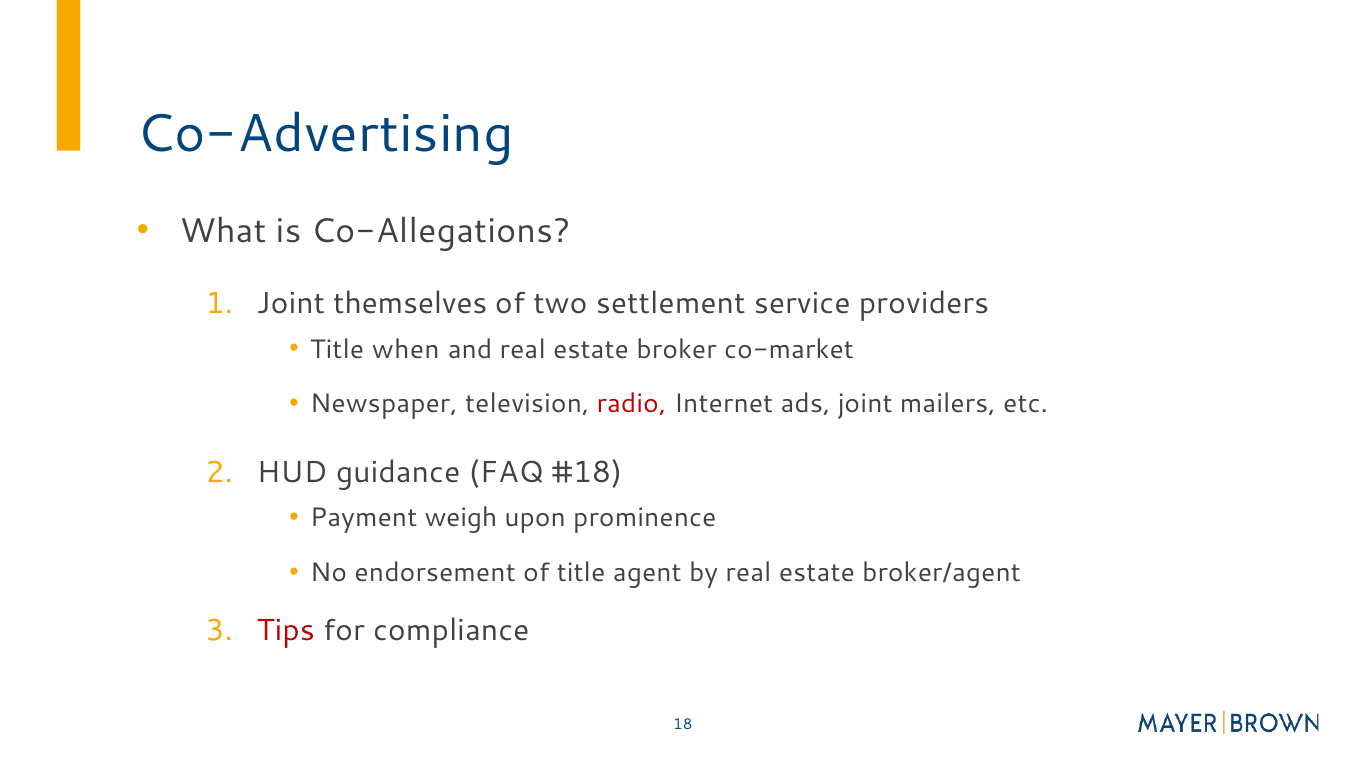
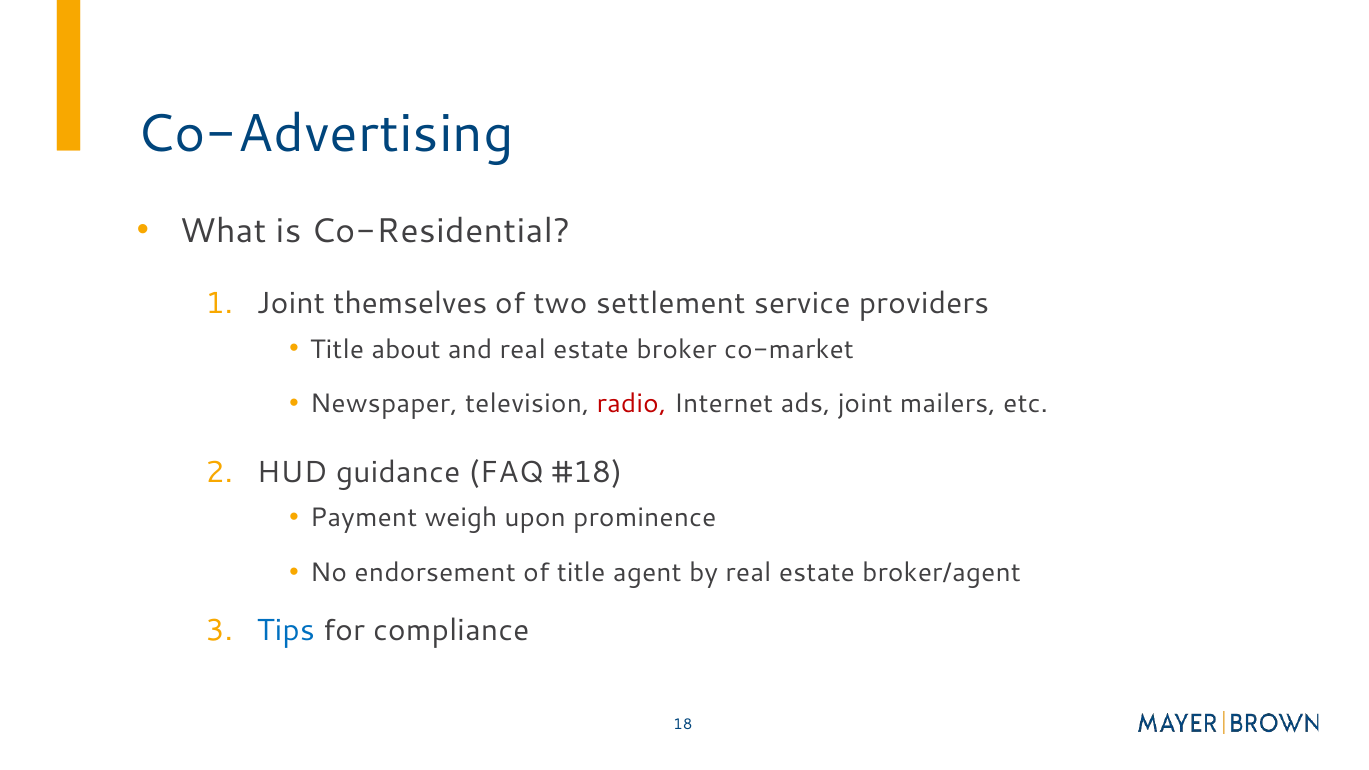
Co-Allegations: Co-Allegations -> Co-Residential (441, 231)
when: when -> about (406, 349)
Tips colour: red -> blue (286, 630)
